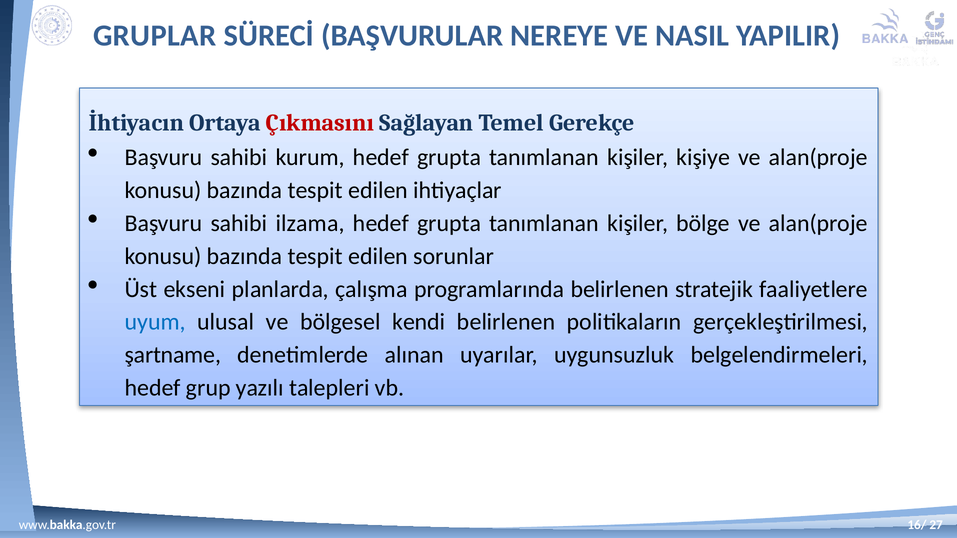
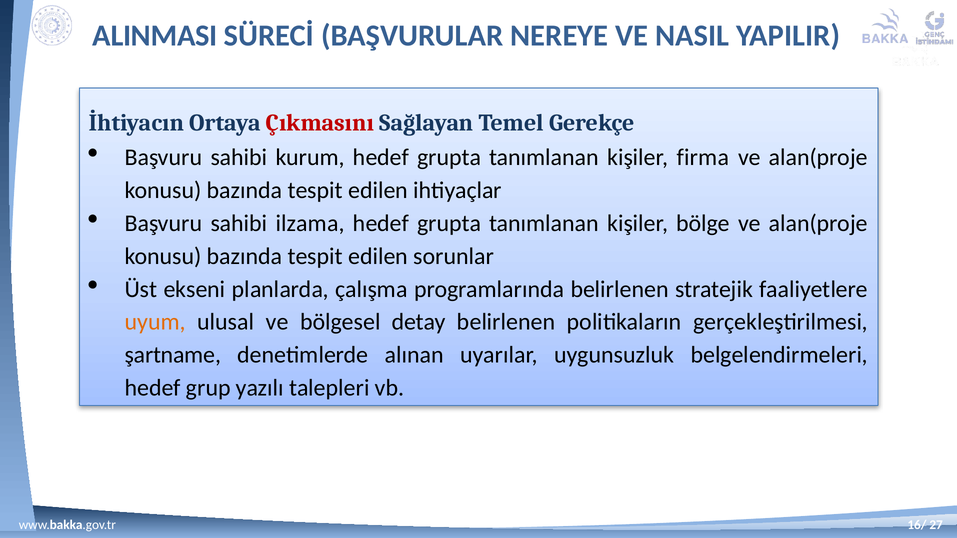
GRUPLAR: GRUPLAR -> ALINMASI (155, 36)
kişiye: kişiye -> firma (703, 157)
uyum colour: blue -> orange (155, 322)
kendi: kendi -> detay (419, 322)
